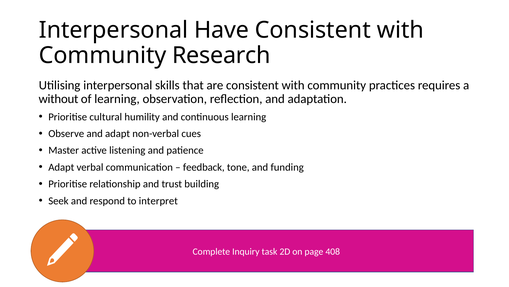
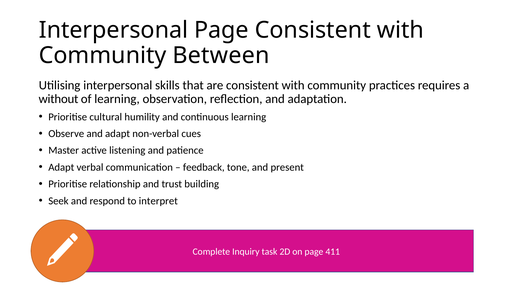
Interpersonal Have: Have -> Page (222, 30)
Research: Research -> Between (221, 55)
funding: funding -> present (287, 167)
408: 408 -> 411 (333, 251)
